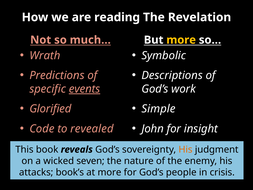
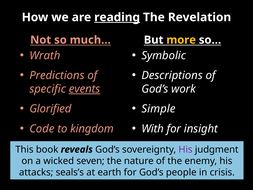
reading underline: none -> present (117, 17)
revealed: revealed -> kingdom (92, 129)
John: John -> With (153, 129)
His colour: orange -> purple (185, 149)
book’s: book’s -> seals’s (70, 172)
at more: more -> earth (109, 172)
